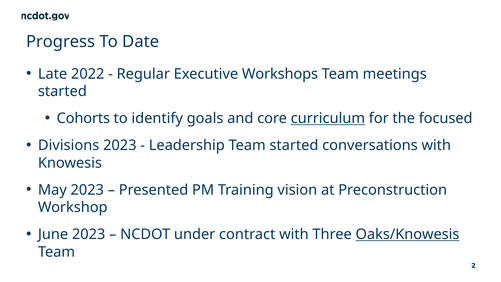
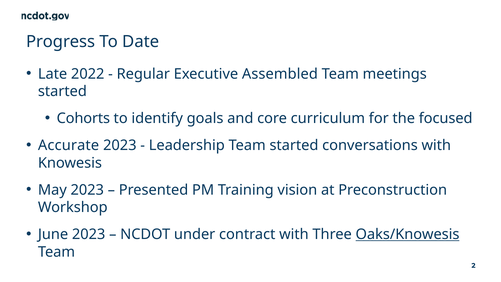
Workshops: Workshops -> Assembled (280, 74)
curriculum underline: present -> none (328, 118)
Divisions: Divisions -> Accurate (69, 145)
